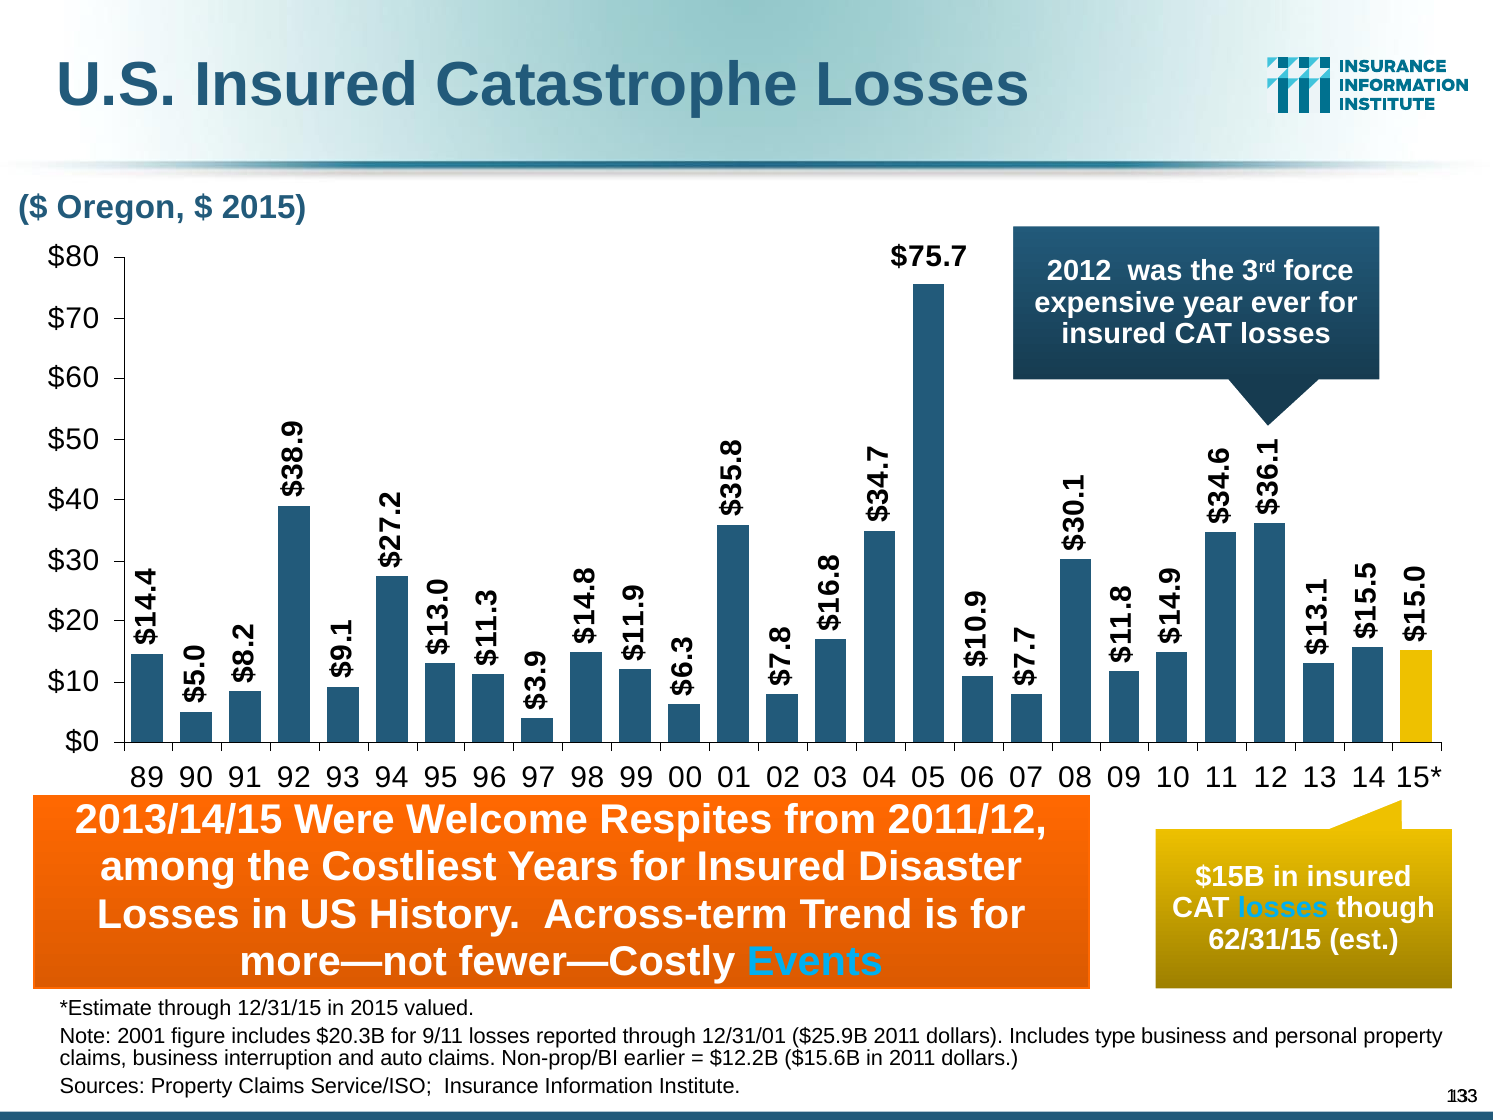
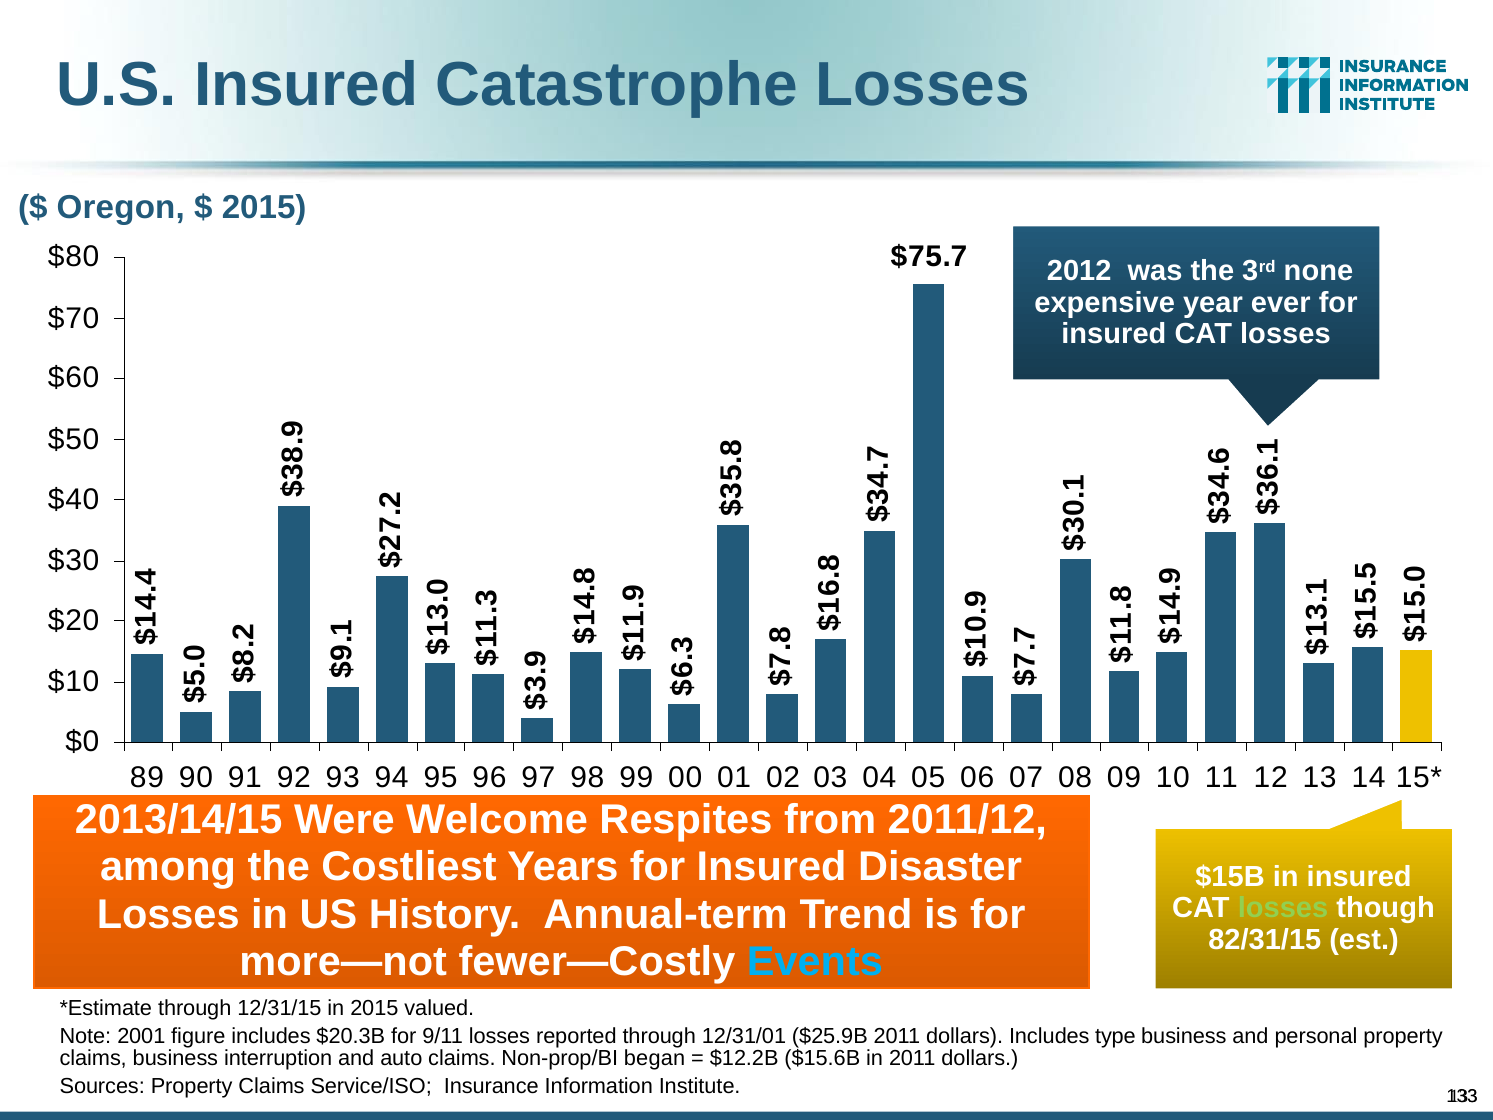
force: force -> none (1319, 271)
losses colour: light blue -> light green (1283, 908)
Across-term: Across-term -> Annual-term (666, 914)
62/31/15: 62/31/15 -> 82/31/15 (1265, 940)
earlier: earlier -> began (655, 1058)
